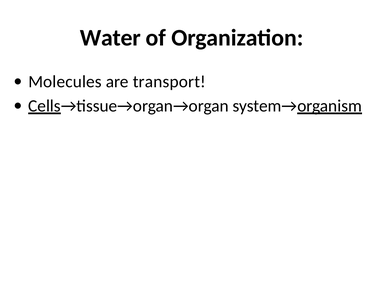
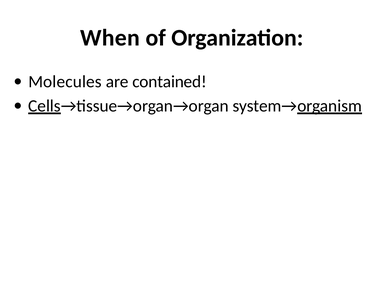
Water: Water -> When (110, 38)
transport: transport -> contained (169, 82)
